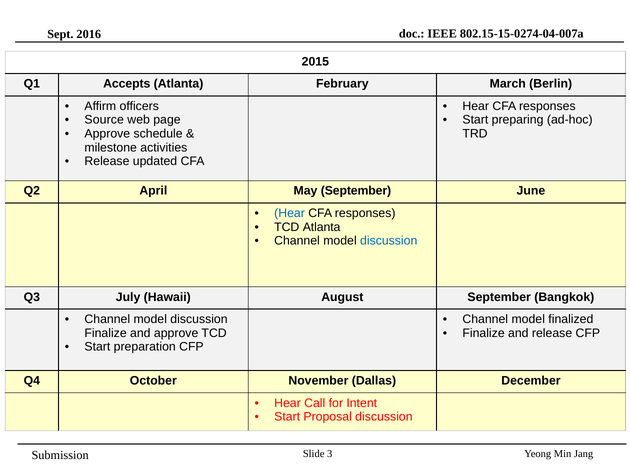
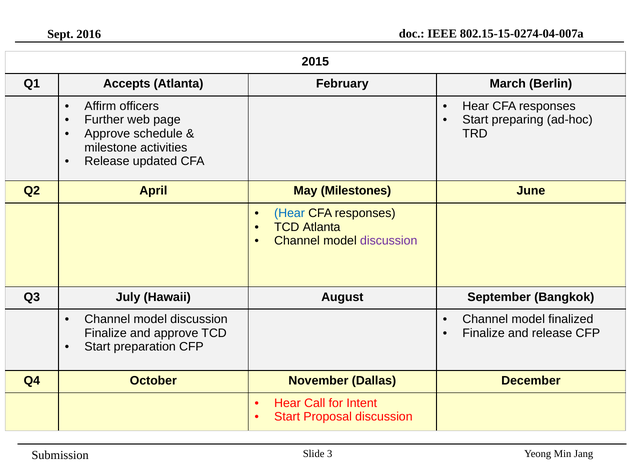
Source: Source -> Further (104, 120)
May September: September -> Milestones (356, 191)
discussion colour: blue -> purple (389, 241)
